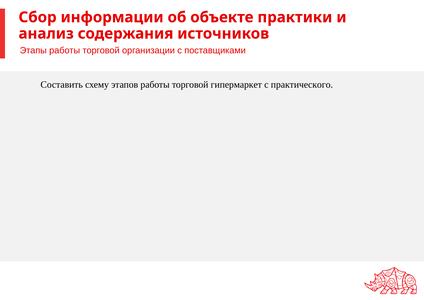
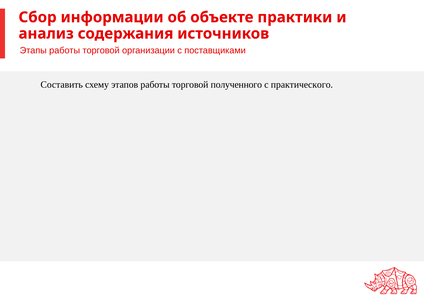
гипермаркет: гипермаркет -> полученного (236, 85)
